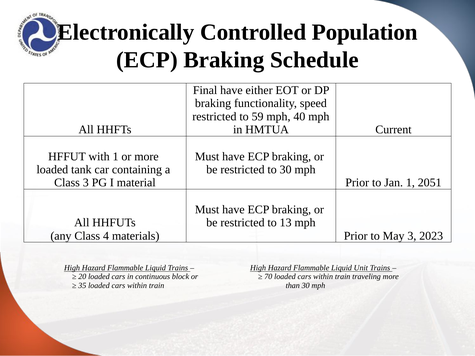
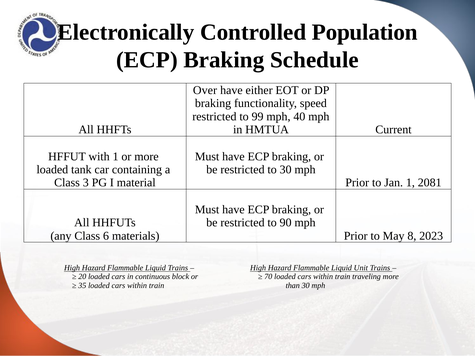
Final: Final -> Over (205, 90)
59: 59 -> 99 (258, 117)
2051: 2051 -> 2081 (430, 183)
13: 13 -> 90 (286, 223)
4: 4 -> 6 (106, 236)
May 3: 3 -> 8 (412, 236)
